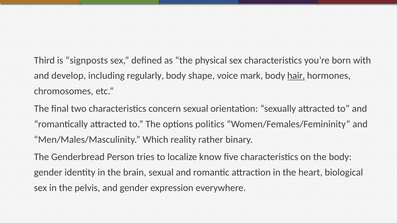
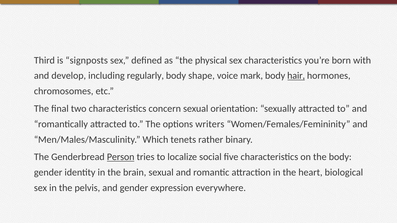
politics: politics -> writers (210, 124)
reality: reality -> tenets (183, 140)
Person underline: none -> present (121, 157)
know: know -> social (210, 157)
